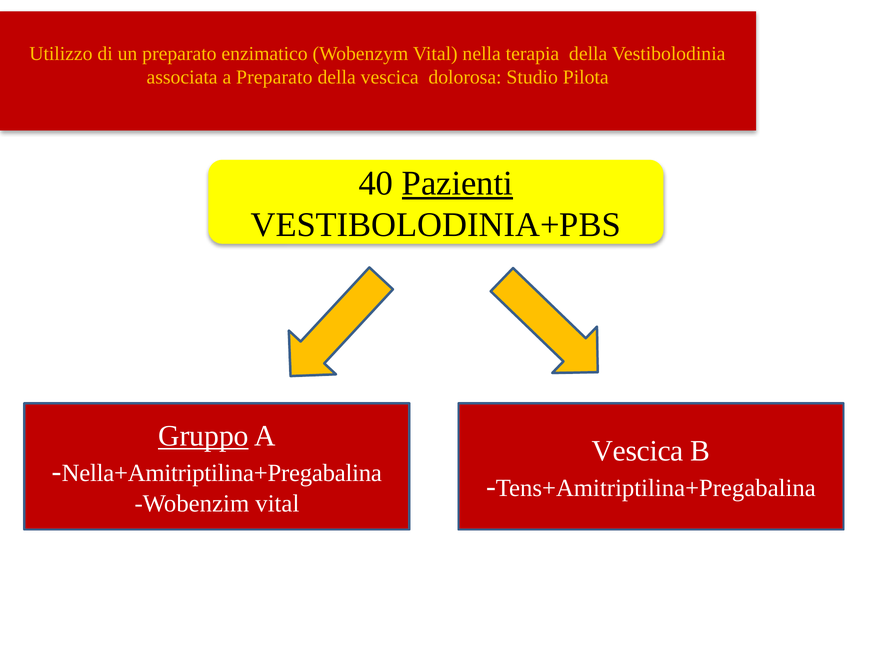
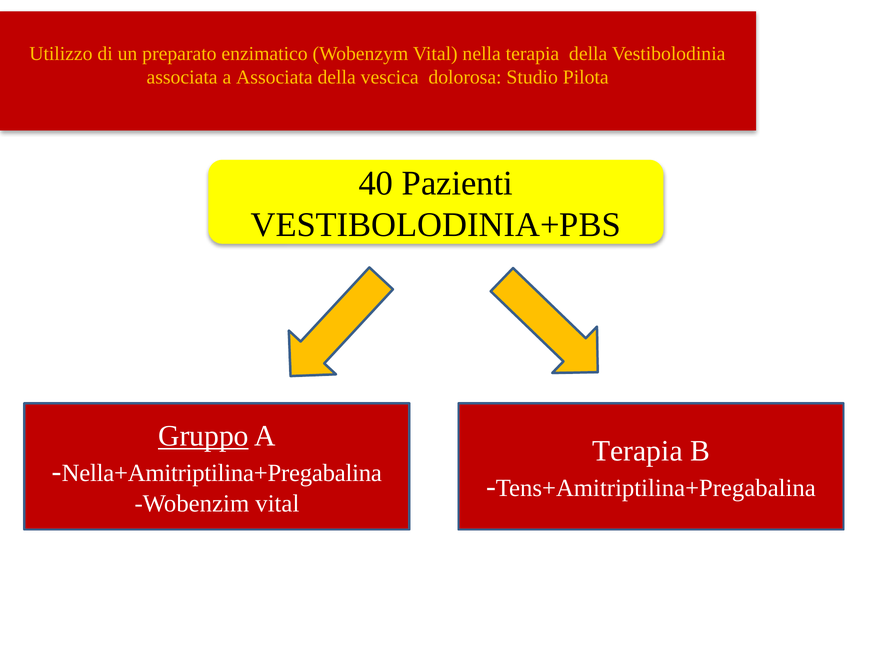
a Preparato: Preparato -> Associata (274, 77)
Pazienti underline: present -> none (457, 183)
Vescica: Vescica -> Terapia (637, 451)
